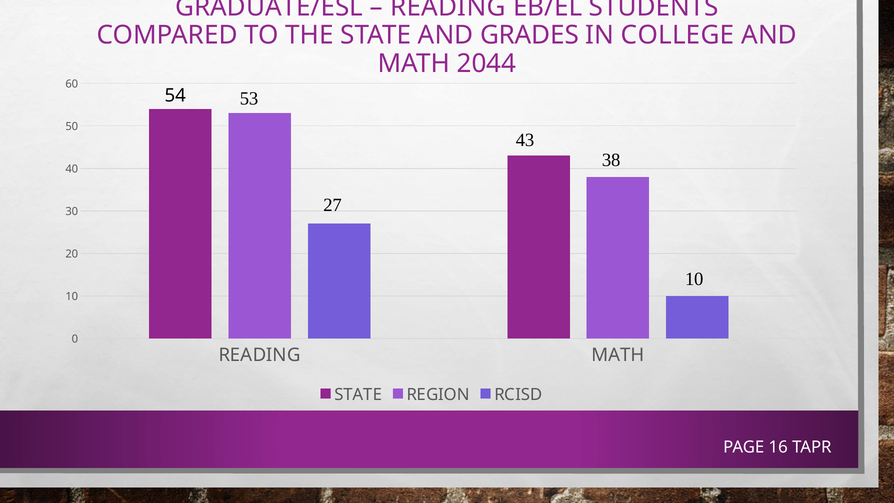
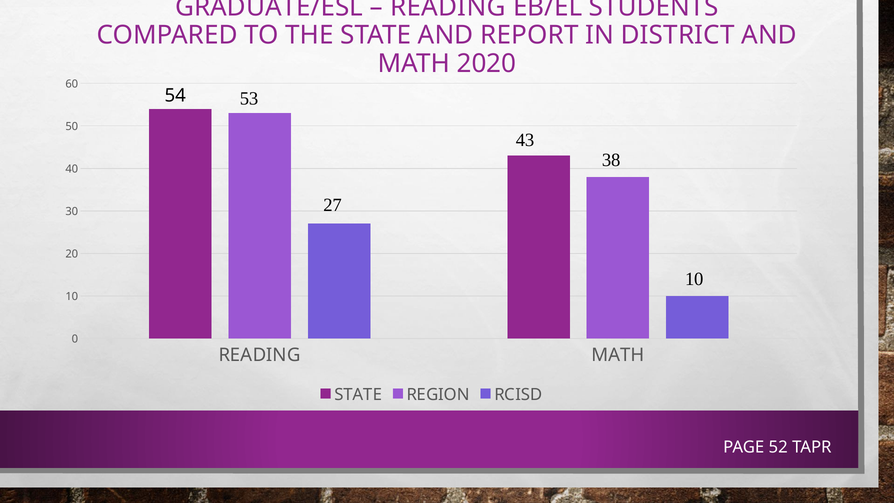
GRADES: GRADES -> REPORT (529, 35)
COLLEGE: COLLEGE -> DISTRICT (678, 35)
2044: 2044 -> 2020 (486, 63)
16: 16 -> 52 (778, 447)
